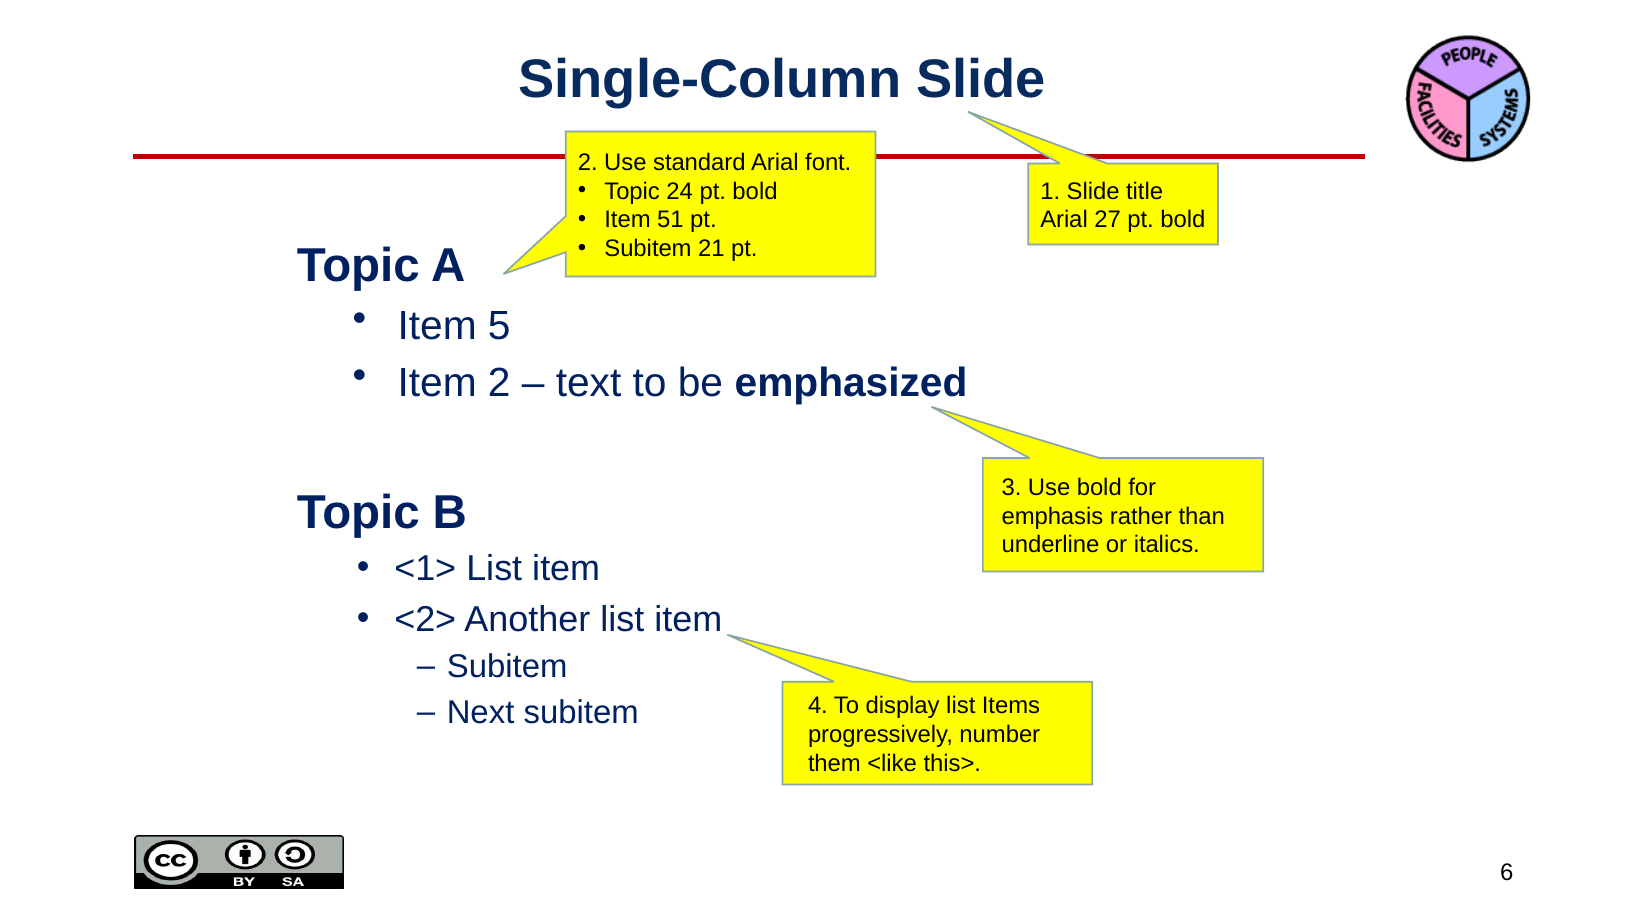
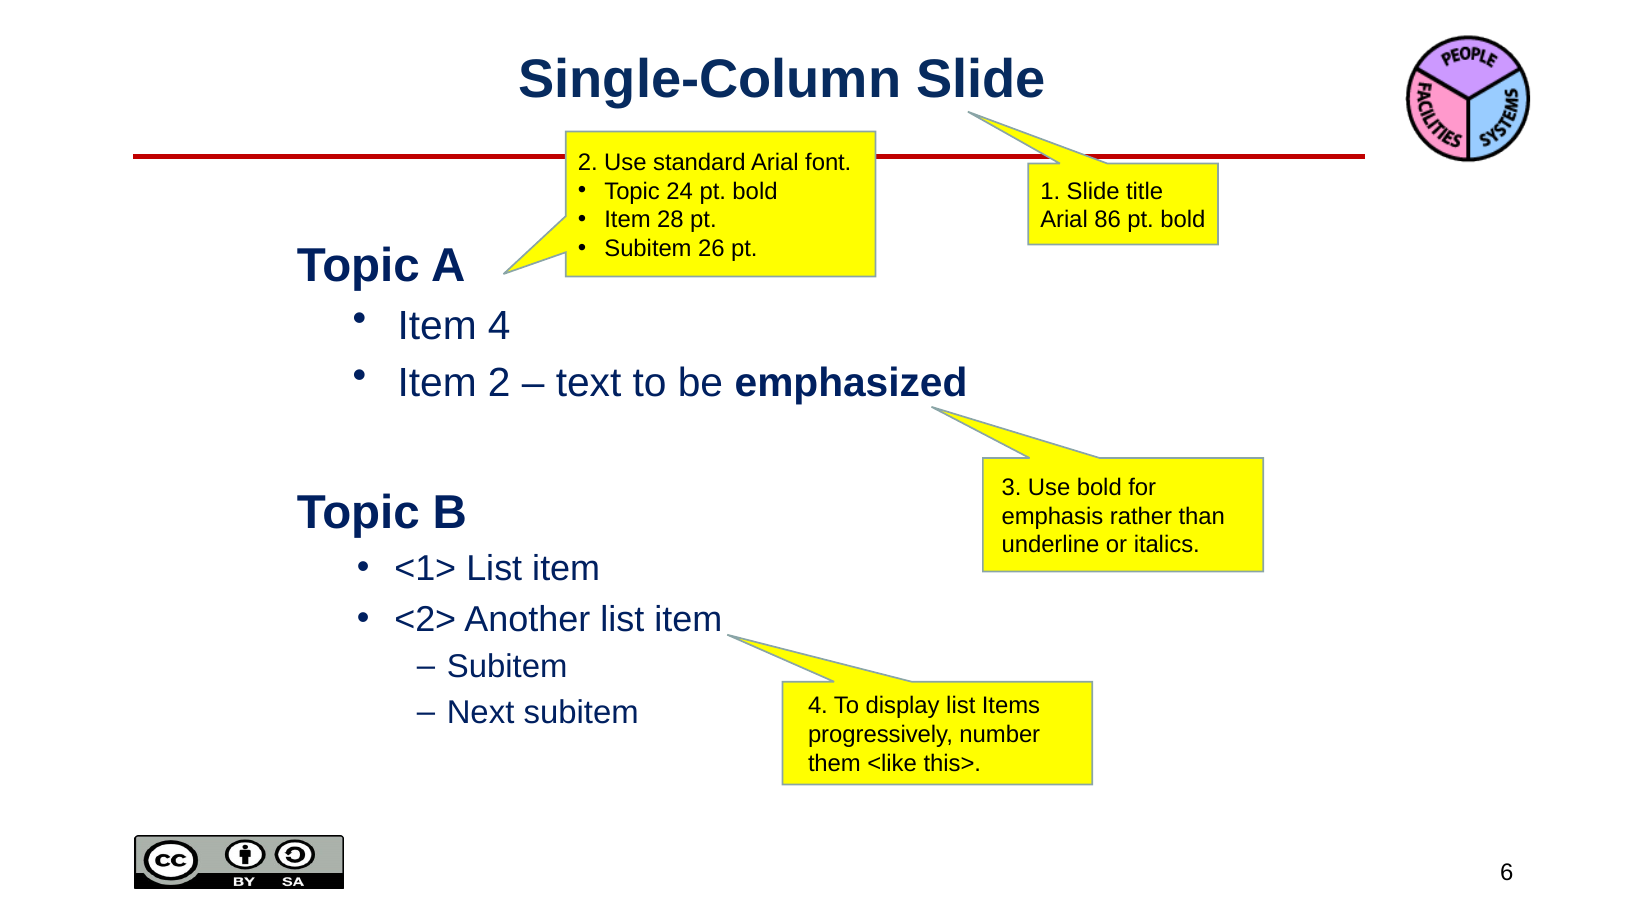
51: 51 -> 28 (671, 220)
27: 27 -> 86 (1108, 220)
21: 21 -> 26 (711, 249)
Item 5: 5 -> 4 (499, 326)
